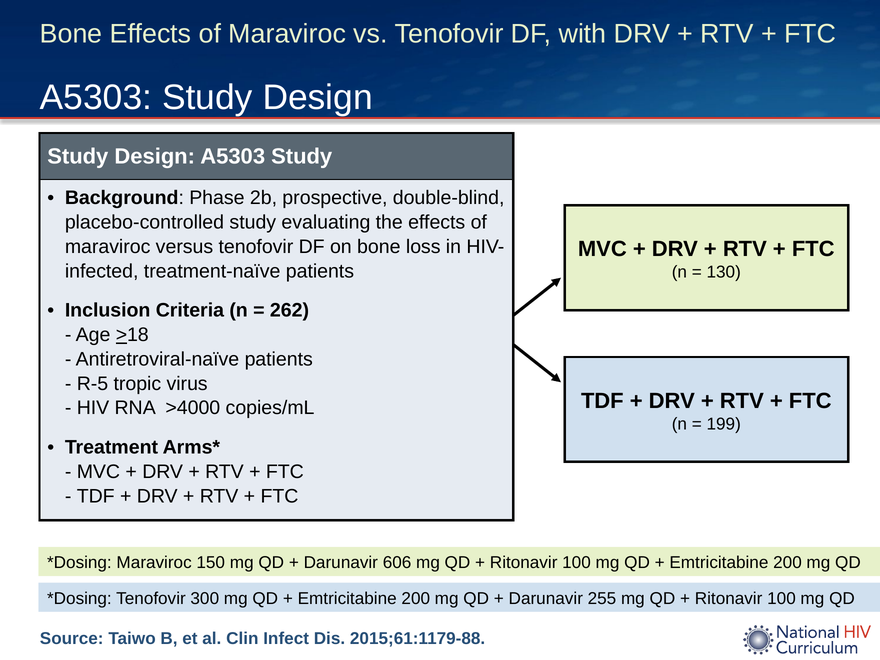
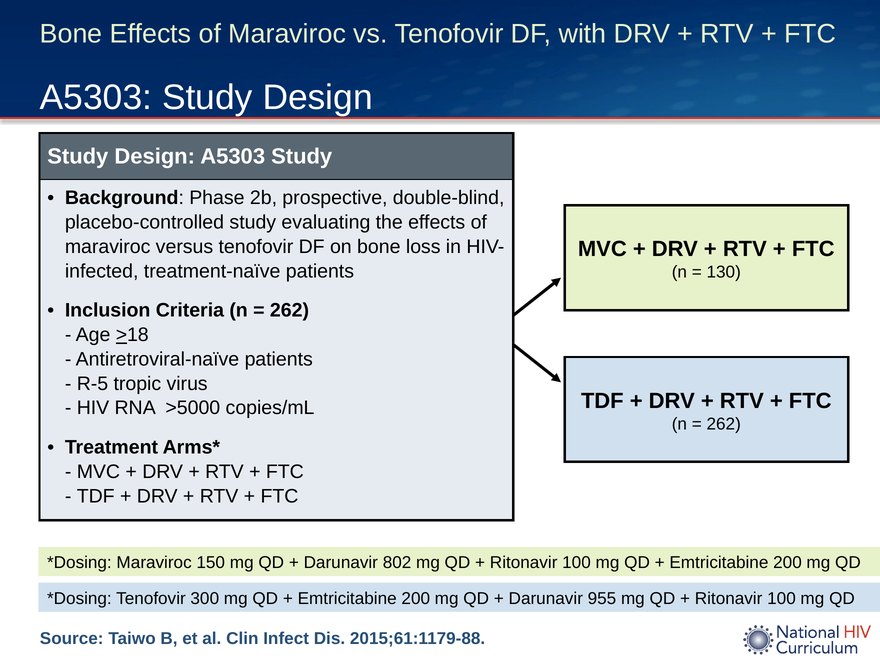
>4000: >4000 -> >5000 (193, 408)
199: 199 -> 262 (724, 424)
606: 606 -> 802 (397, 563)
255: 255 -> 955 (602, 598)
